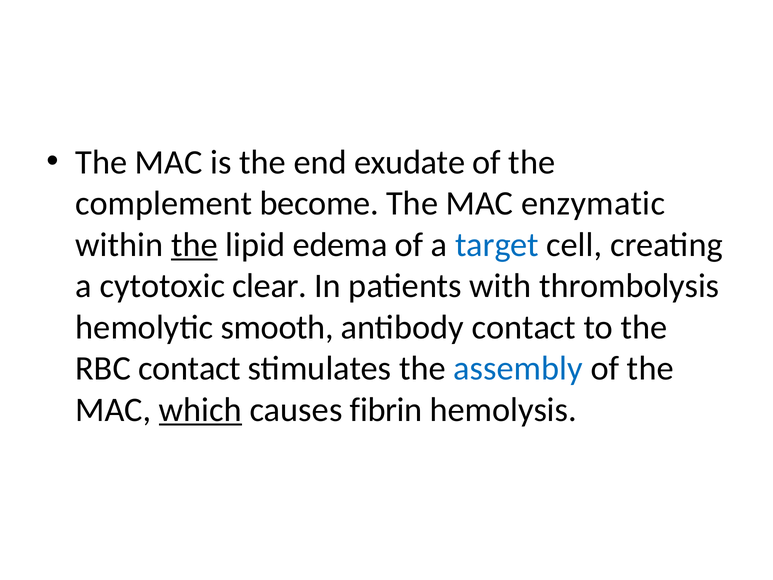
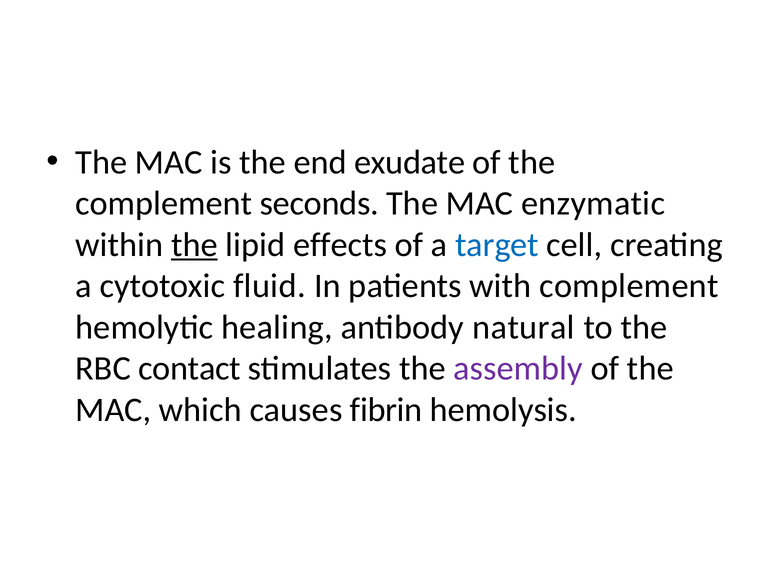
become: become -> seconds (319, 203)
edema: edema -> effects (340, 245)
clear: clear -> fluid (269, 286)
with thrombolysis: thrombolysis -> complement (629, 286)
smooth: smooth -> healing (277, 327)
antibody contact: contact -> natural (524, 327)
assembly colour: blue -> purple (518, 368)
which underline: present -> none (200, 410)
